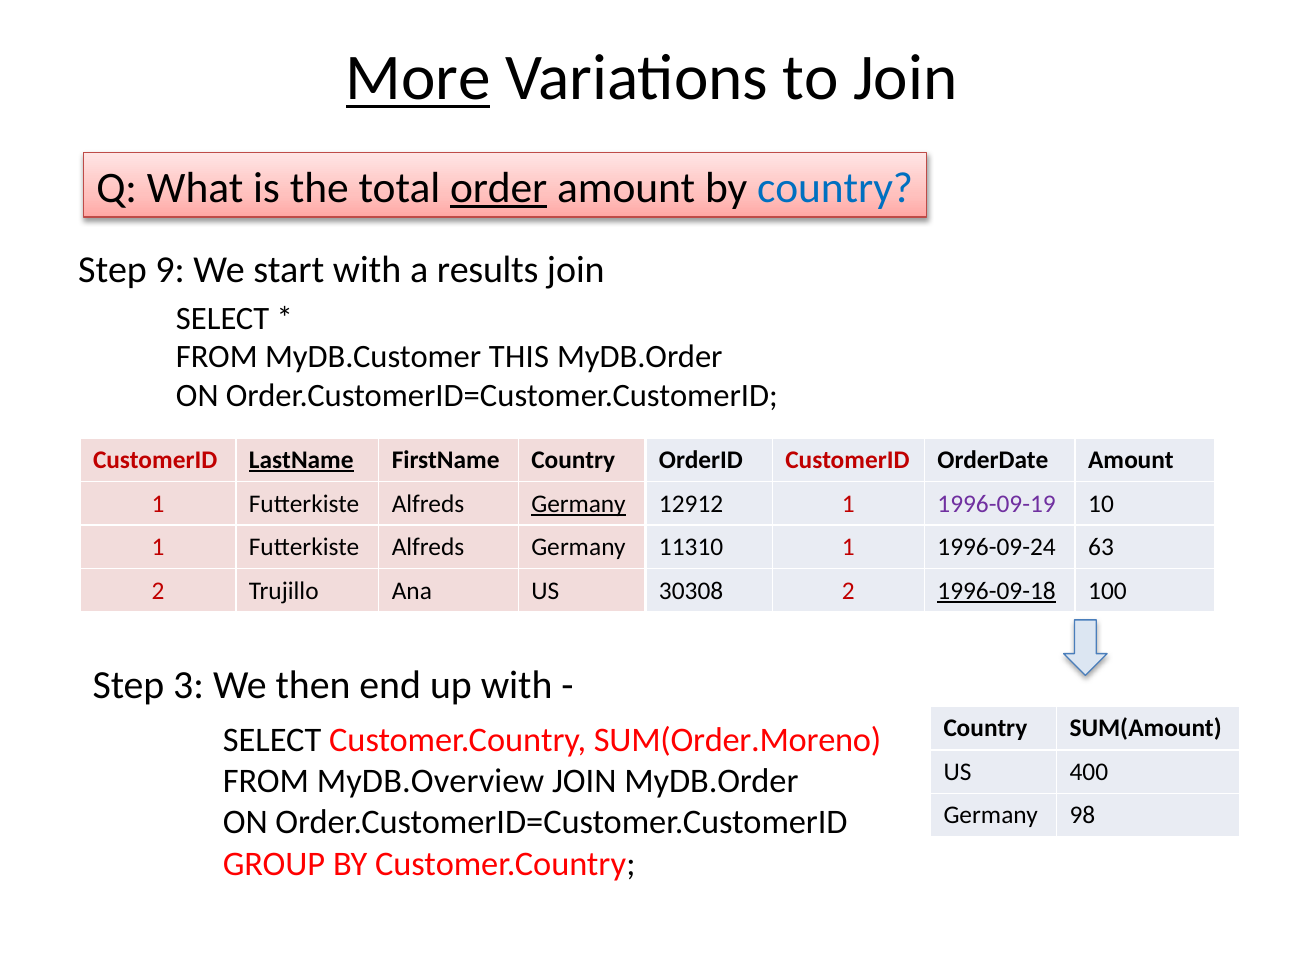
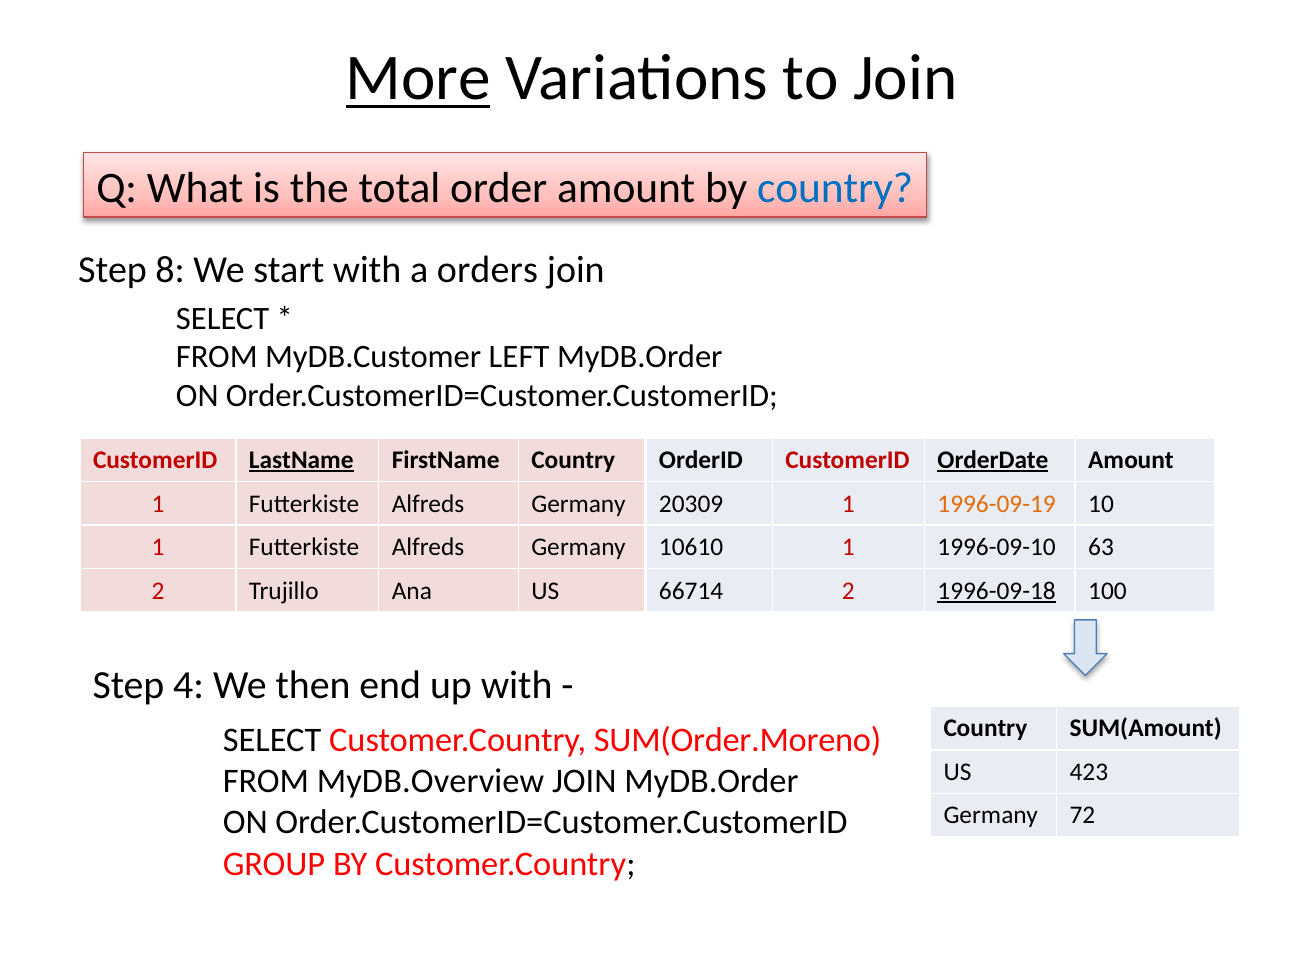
order underline: present -> none (499, 188)
9: 9 -> 8 (170, 270)
results: results -> orders (487, 270)
THIS: THIS -> LEFT (519, 357)
OrderDate underline: none -> present (993, 460)
Germany underline: present -> none (578, 504)
12912: 12912 -> 20309 (691, 504)
1996-09-19 colour: purple -> orange (997, 504)
11310: 11310 -> 10610 (691, 547)
1996-09-24: 1996-09-24 -> 1996-09-10 (997, 547)
30308: 30308 -> 66714 (691, 591)
3: 3 -> 4 (189, 685)
400: 400 -> 423 (1089, 772)
98: 98 -> 72 (1082, 816)
